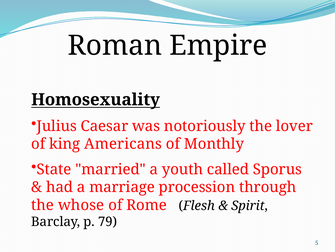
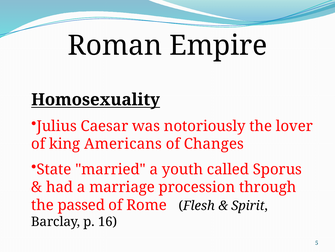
Monthly: Monthly -> Changes (214, 144)
whose: whose -> passed (81, 205)
79: 79 -> 16 (108, 221)
